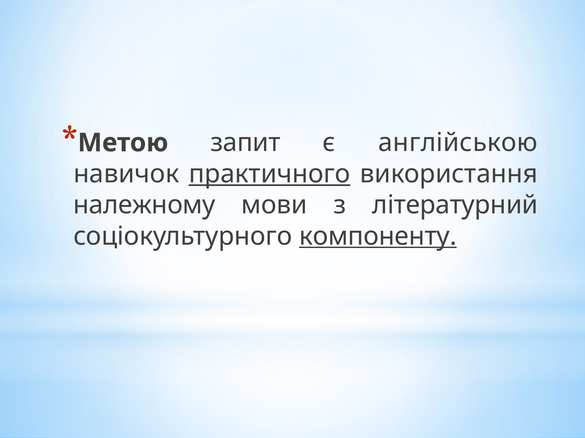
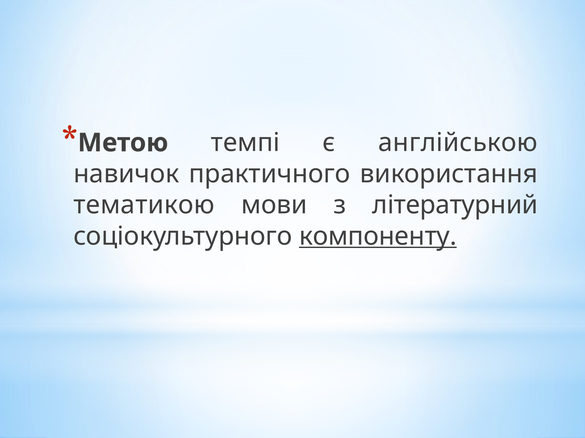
запит: запит -> темпі (245, 143)
практичного underline: present -> none (270, 174)
належному: належному -> тематикою (144, 205)
